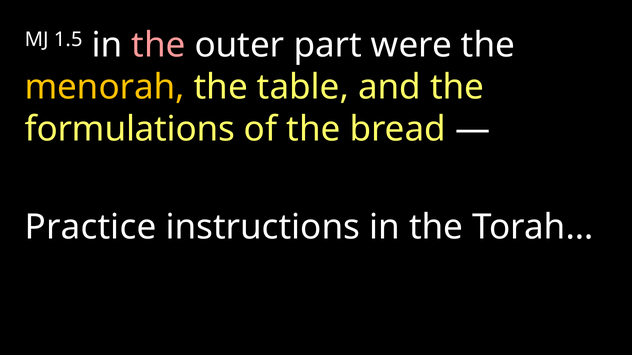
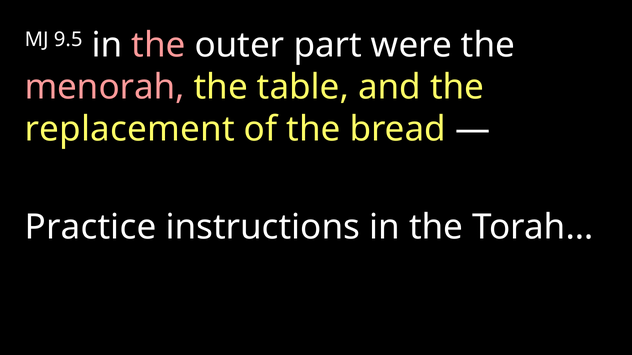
1.5: 1.5 -> 9.5 (68, 39)
menorah colour: yellow -> pink (105, 87)
formulations: formulations -> replacement (130, 129)
